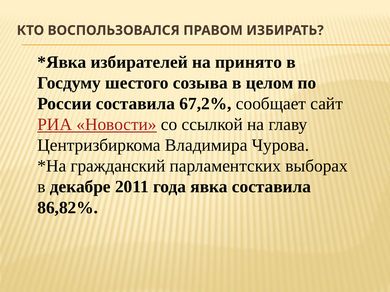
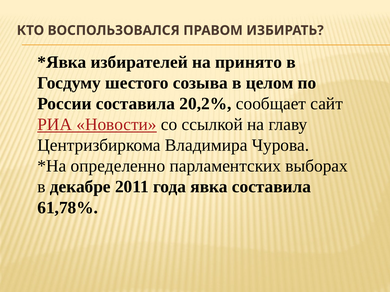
67,2%: 67,2% -> 20,2% (205, 104)
гражданский: гражданский -> определенно (118, 166)
86,82%: 86,82% -> 61,78% (68, 208)
